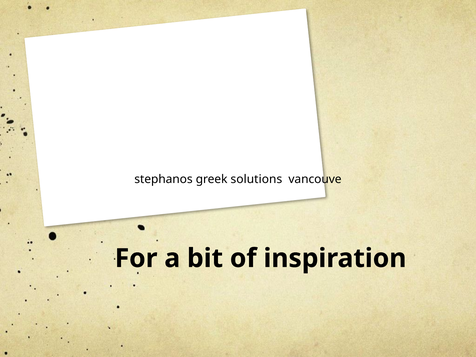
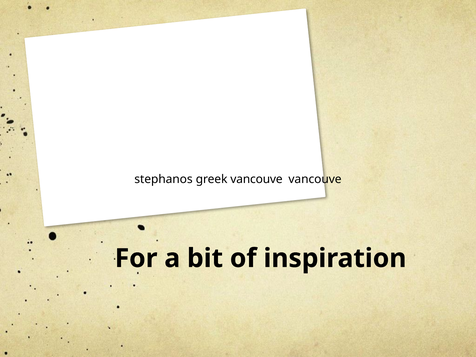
greek solutions: solutions -> vancouve (256, 179)
